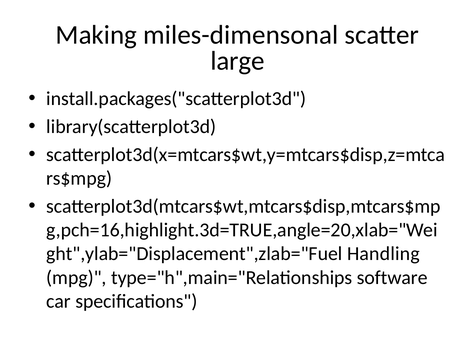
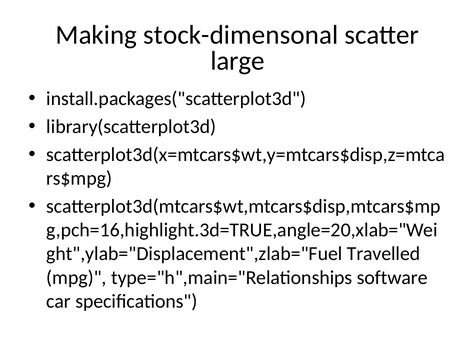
miles-dimensonal: miles-dimensonal -> stock-dimensonal (241, 35)
Handling: Handling -> Travelled (384, 254)
